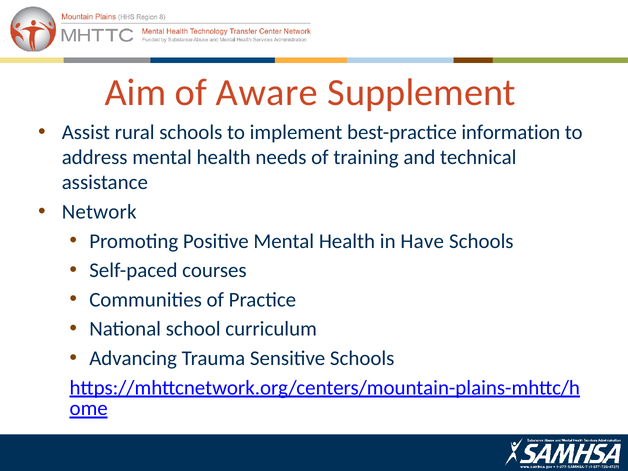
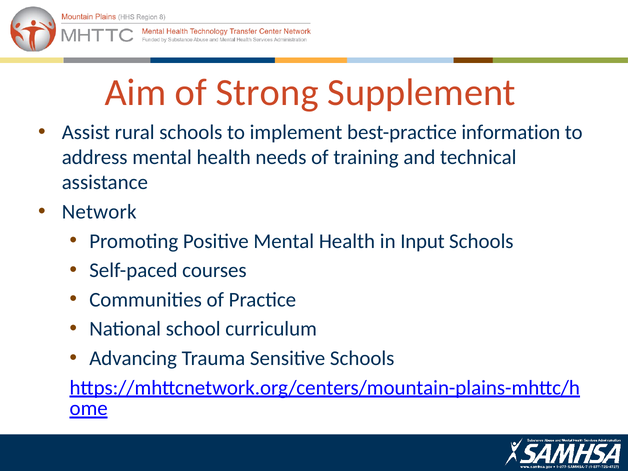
Aware: Aware -> Strong (267, 92)
Have: Have -> Input (422, 241)
